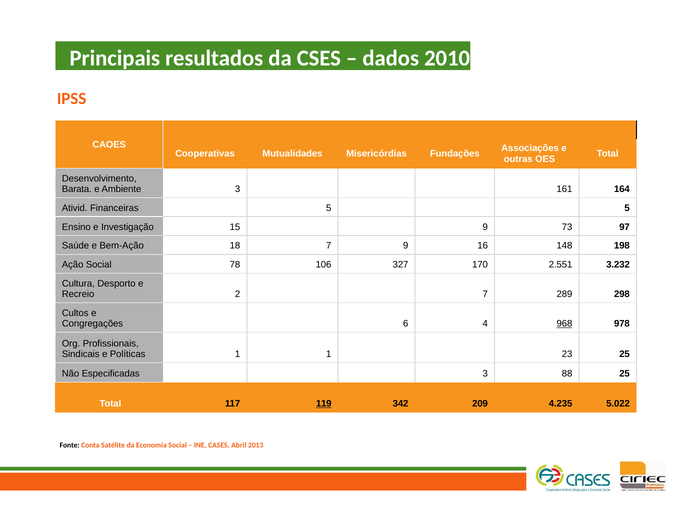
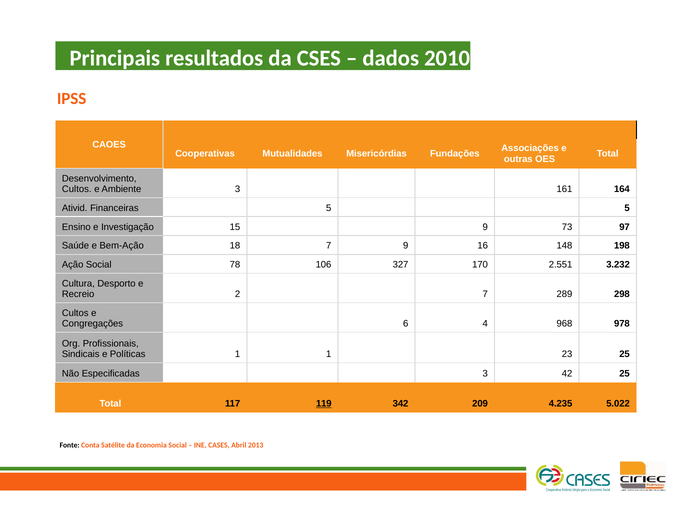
Barata: Barata -> Cultos (77, 189)
968 underline: present -> none (564, 323)
88: 88 -> 42 (567, 373)
